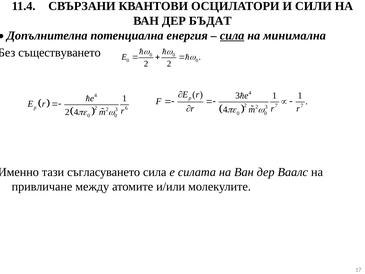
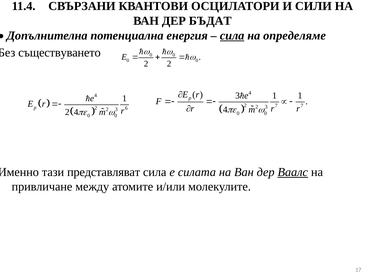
минимална: минимална -> определяме (295, 36)
съгласуването: съгласуването -> представляват (104, 172)
Ваалс underline: none -> present (293, 172)
